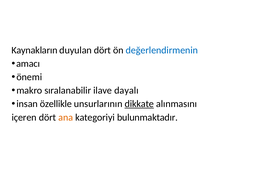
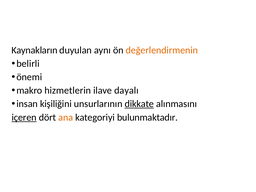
duyulan dört: dört -> aynı (102, 50)
değerlendirmenin colour: blue -> orange (162, 50)
amacı: amacı -> belirli (28, 64)
sıralanabilir: sıralanabilir -> hizmetlerin (68, 90)
özellikle: özellikle -> kişiliğini (56, 104)
içeren underline: none -> present (24, 117)
